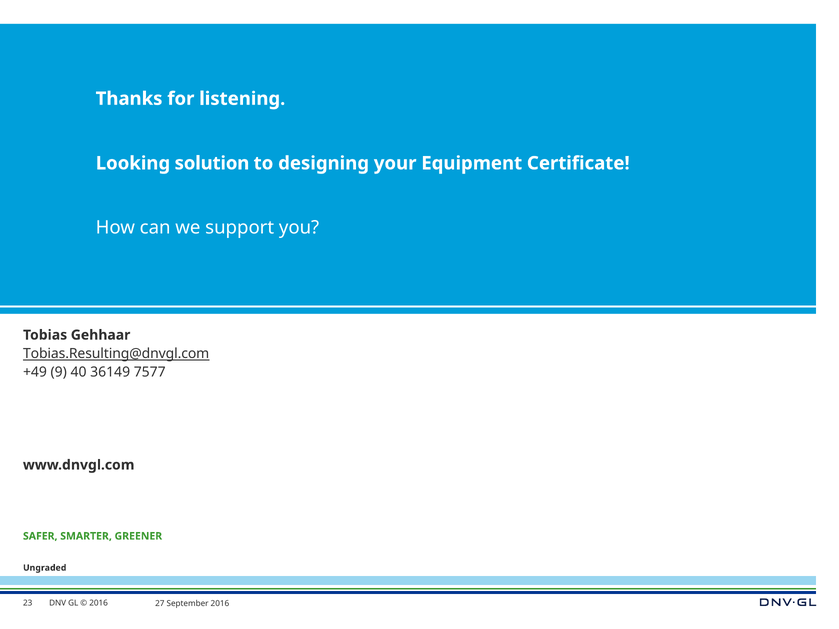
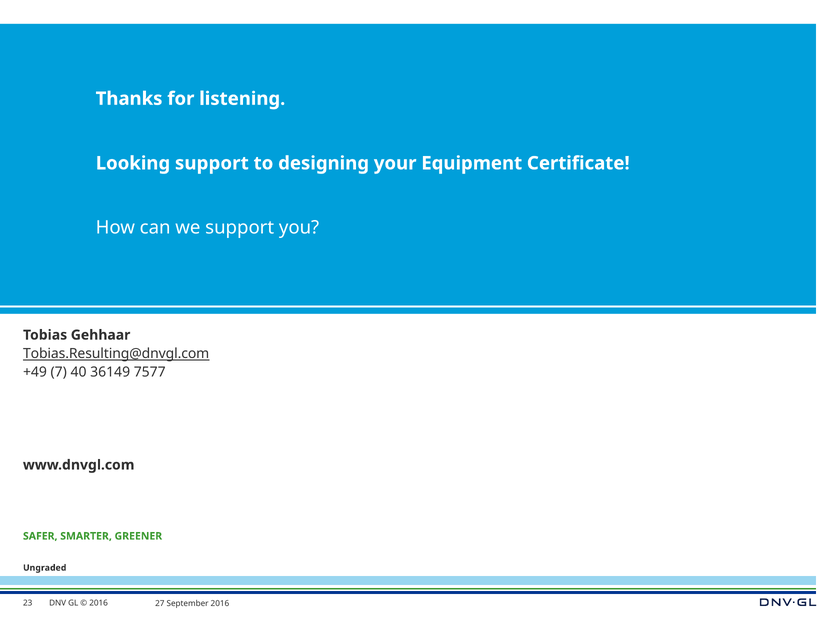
Looking solution: solution -> support (212, 163)
9: 9 -> 7 (59, 373)
